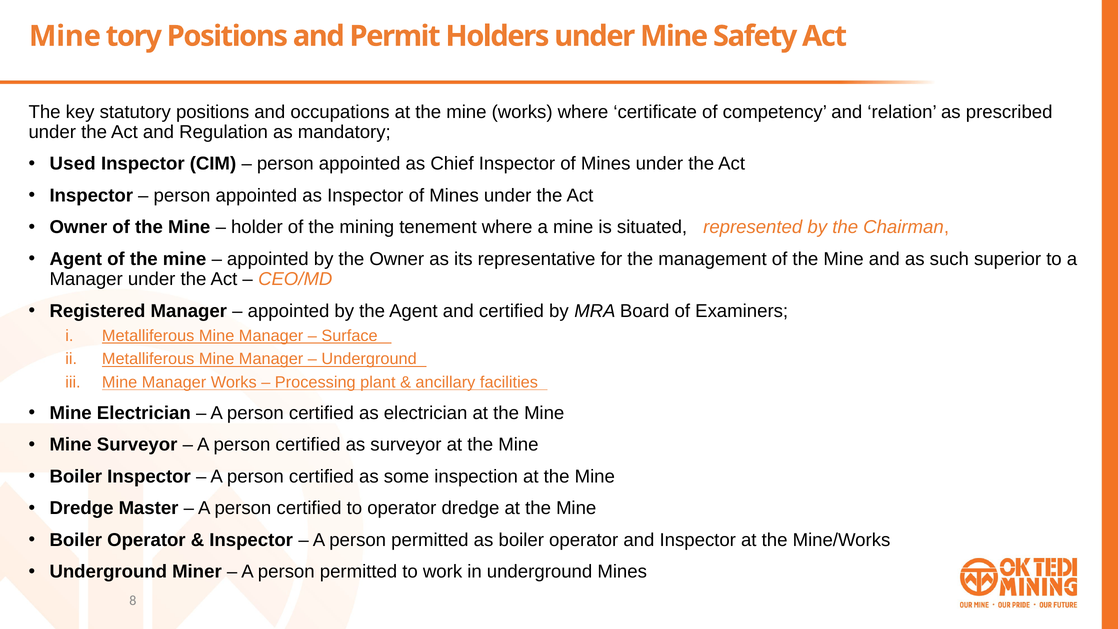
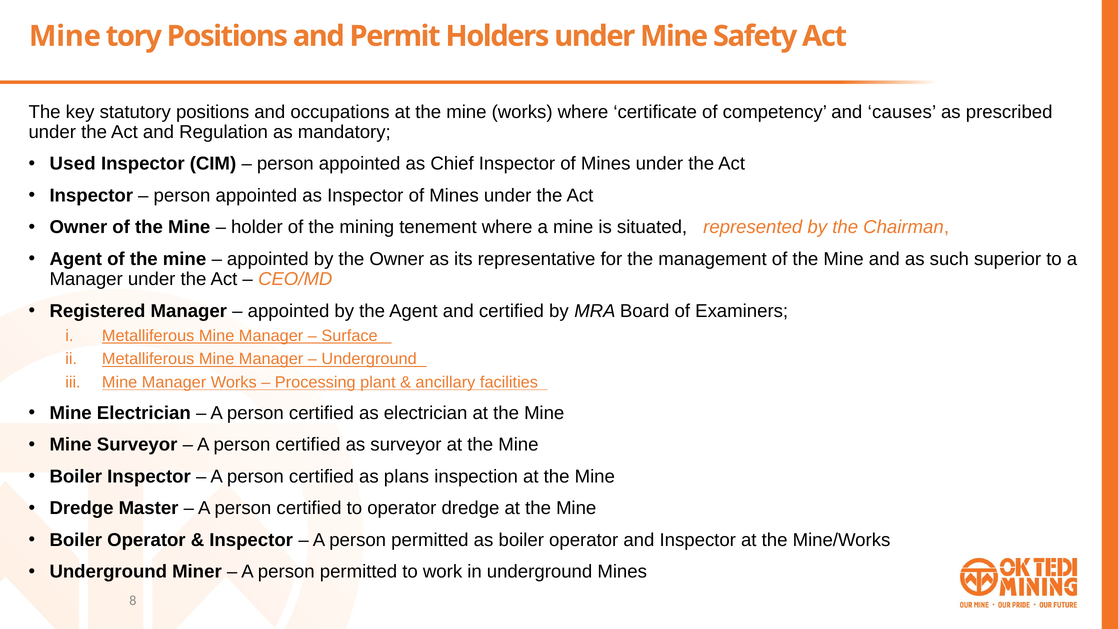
relation: relation -> causes (902, 112)
some: some -> plans (406, 476)
